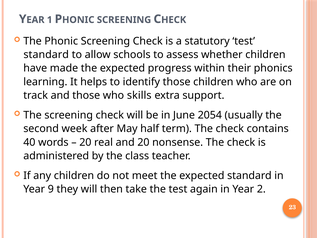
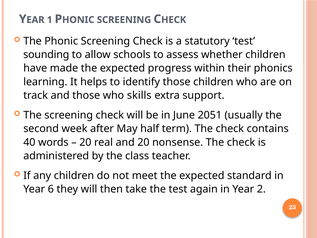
standard: standard -> sounding (46, 55)
2054: 2054 -> 2051 (210, 115)
9: 9 -> 6 (51, 189)
